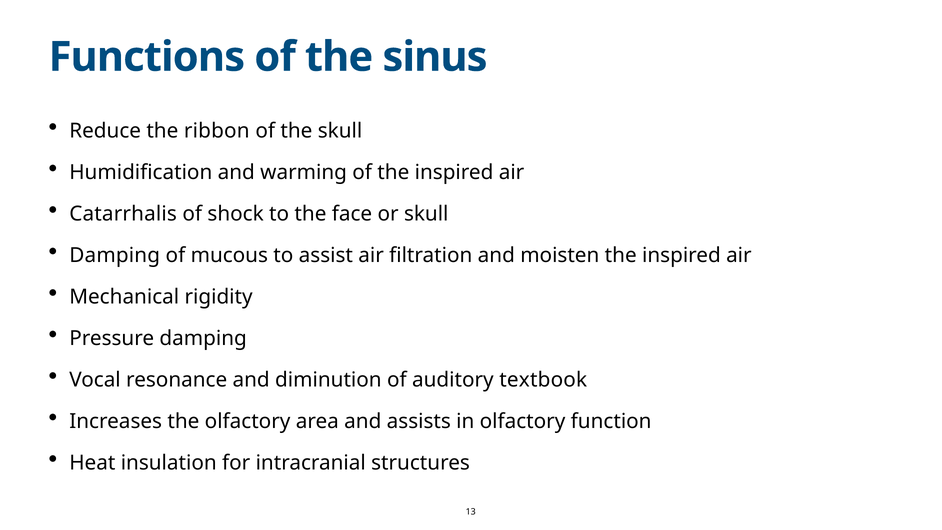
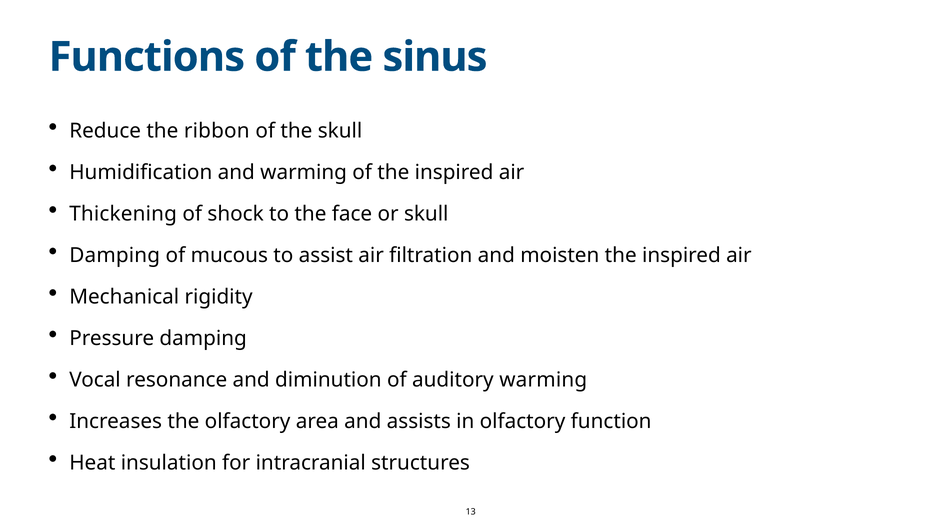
Catarrhalis: Catarrhalis -> Thickening (123, 214)
auditory textbook: textbook -> warming (543, 380)
